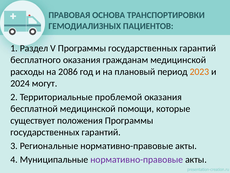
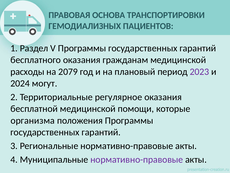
2086: 2086 -> 2079 (68, 71)
2023 colour: orange -> purple (199, 71)
проблемой: проблемой -> регулярное (119, 97)
существует: существует -> организма (33, 120)
